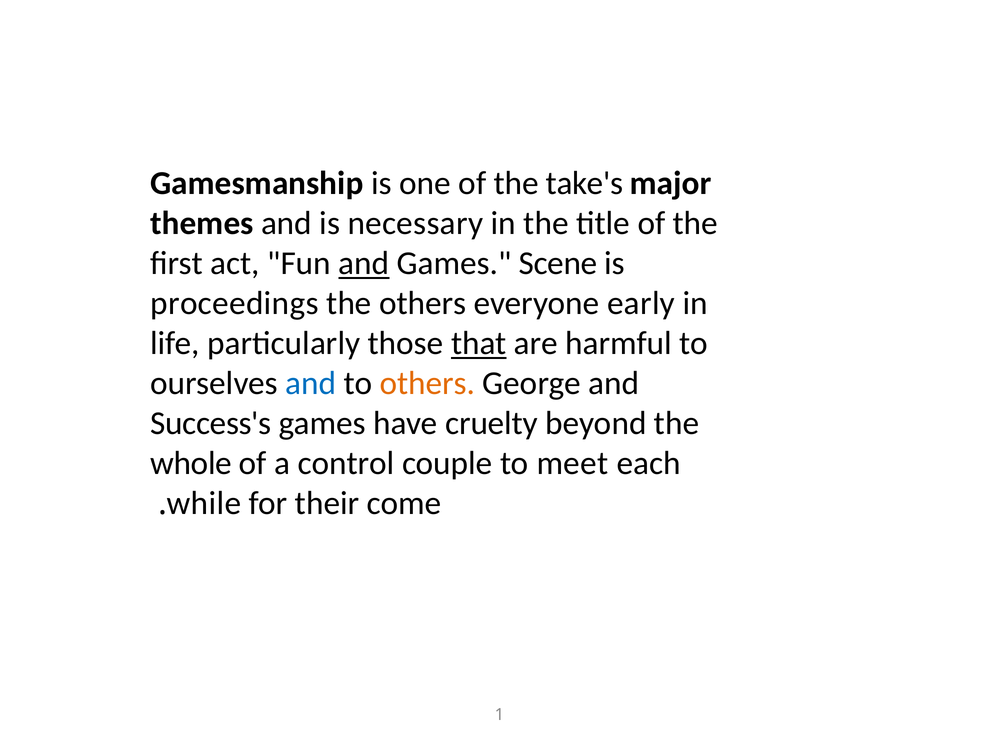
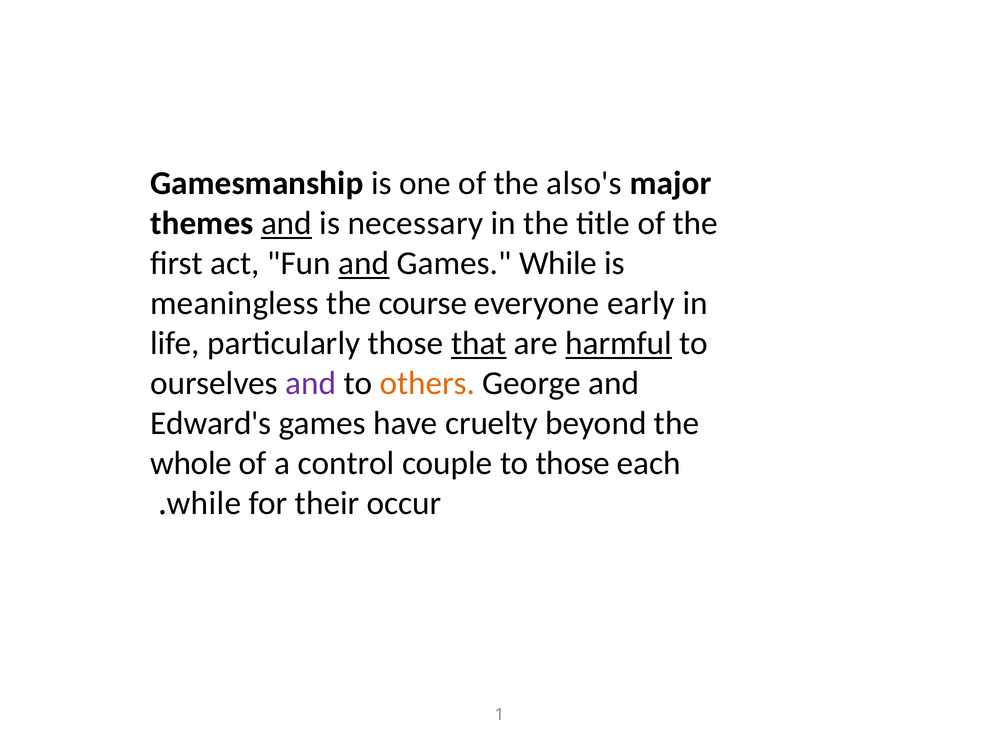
take's: take's -> also's (584, 183)
and underline: none -> present (286, 223)
Games Scene: Scene -> While (558, 263)
proceedings: proceedings -> meaningless (235, 303)
the others: others -> course (423, 303)
harmful underline: none -> present (619, 343)
and colour: blue -> purple (311, 383)
Success's: Success's -> Edward's (211, 423)
to meet: meet -> those (573, 463)
come: come -> occur (404, 503)
